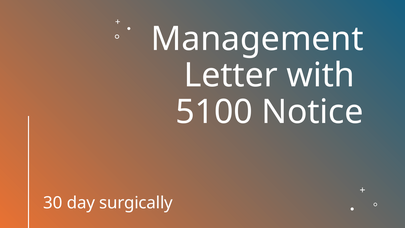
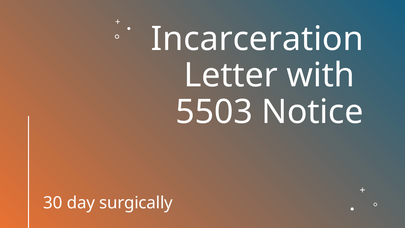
Management: Management -> Incarceration (257, 39)
5100: 5100 -> 5503 (214, 112)
